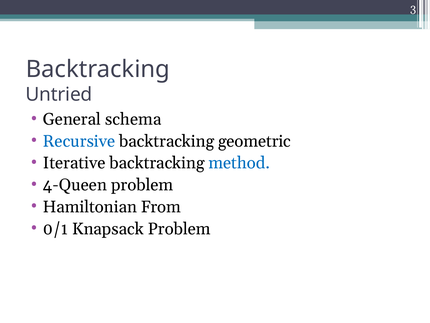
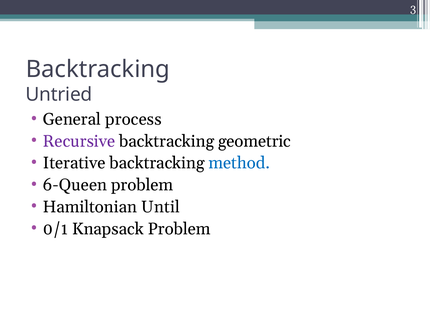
schema: schema -> process (133, 119)
Recursive colour: blue -> purple (79, 141)
4-Queen: 4-Queen -> 6-Queen (75, 185)
From: From -> Until (161, 207)
